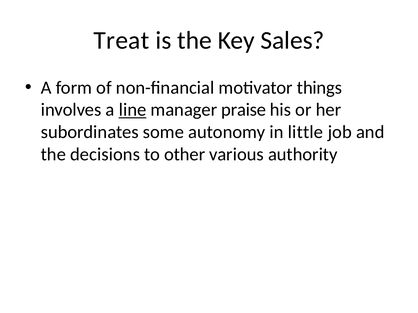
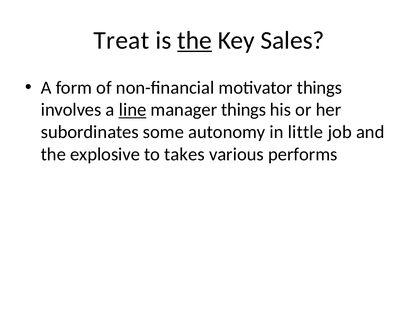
the underline: none -> present (195, 40)
manager praise: praise -> things (244, 110)
decisions: decisions -> explosive (105, 155)
other: other -> takes (185, 155)
authority: authority -> performs (303, 155)
